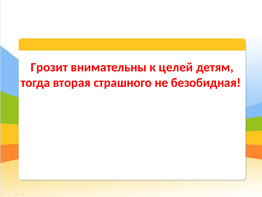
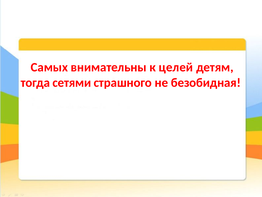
Грозит: Грозит -> Самых (49, 67)
вторая: вторая -> сетями (72, 82)
